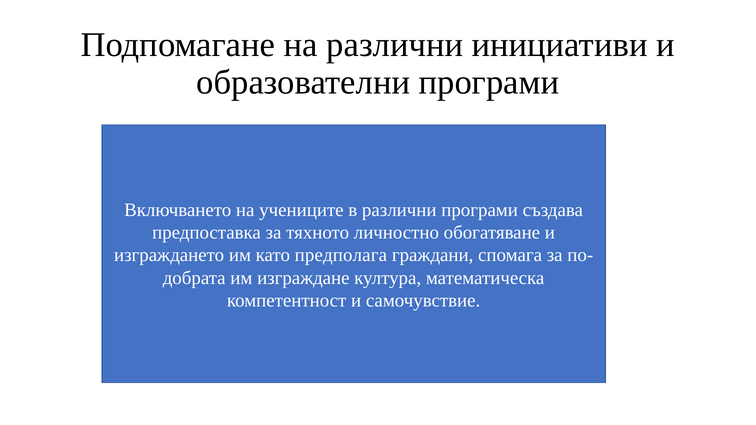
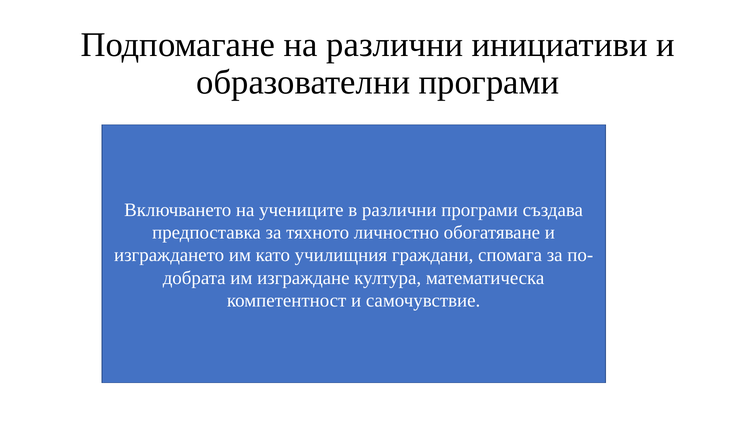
предполага: предполага -> училищния (341, 255)
